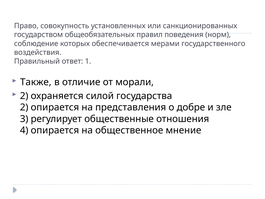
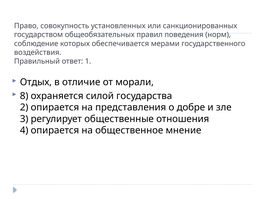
Также: Также -> Отдых (36, 82)
2: 2 -> 8 (24, 96)
